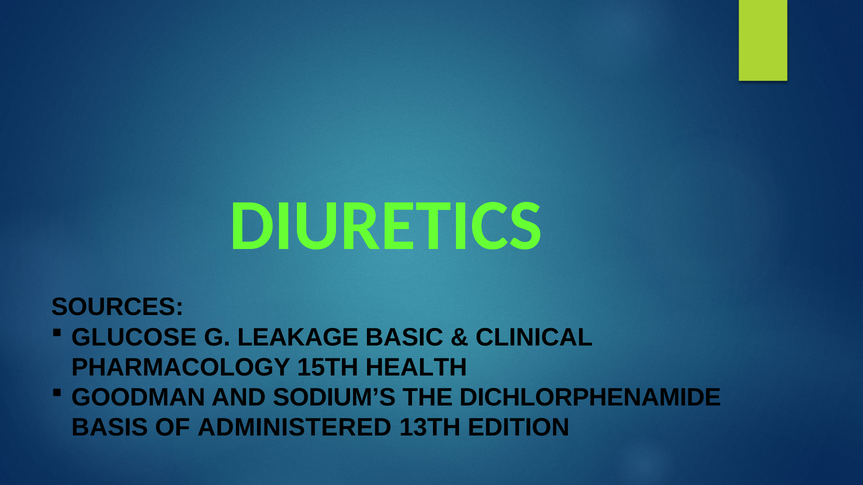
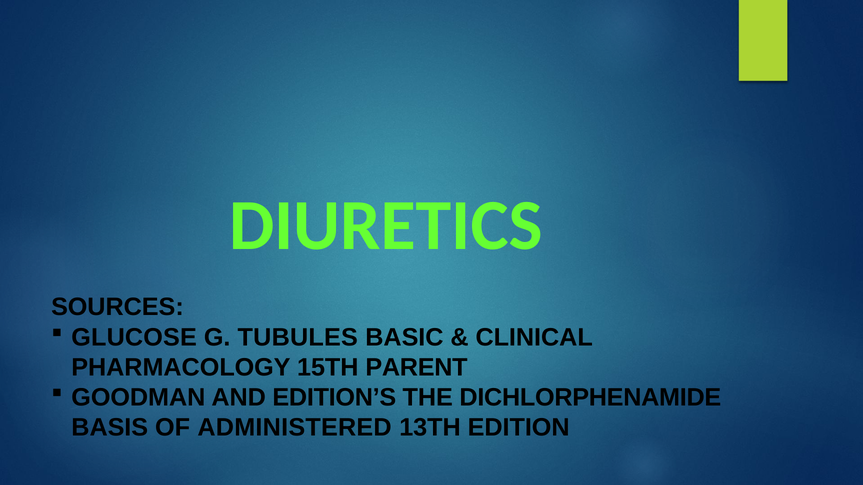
LEAKAGE: LEAKAGE -> TUBULES (298, 338)
HEALTH: HEALTH -> PARENT (416, 368)
SODIUM’S: SODIUM’S -> EDITION’S (334, 398)
